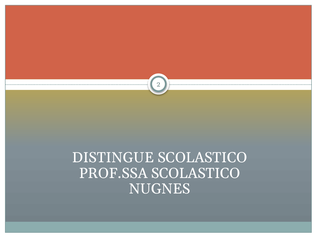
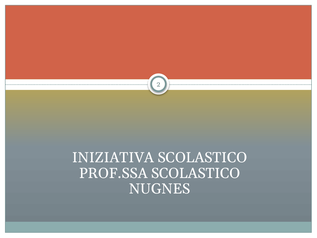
DISTINGUE: DISTINGUE -> INIZIATIVA (113, 157)
